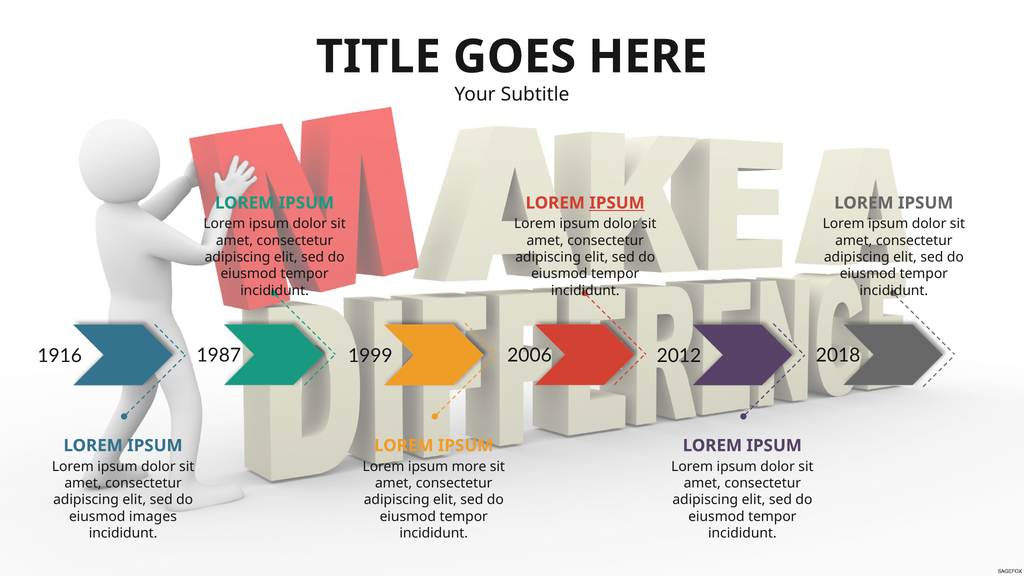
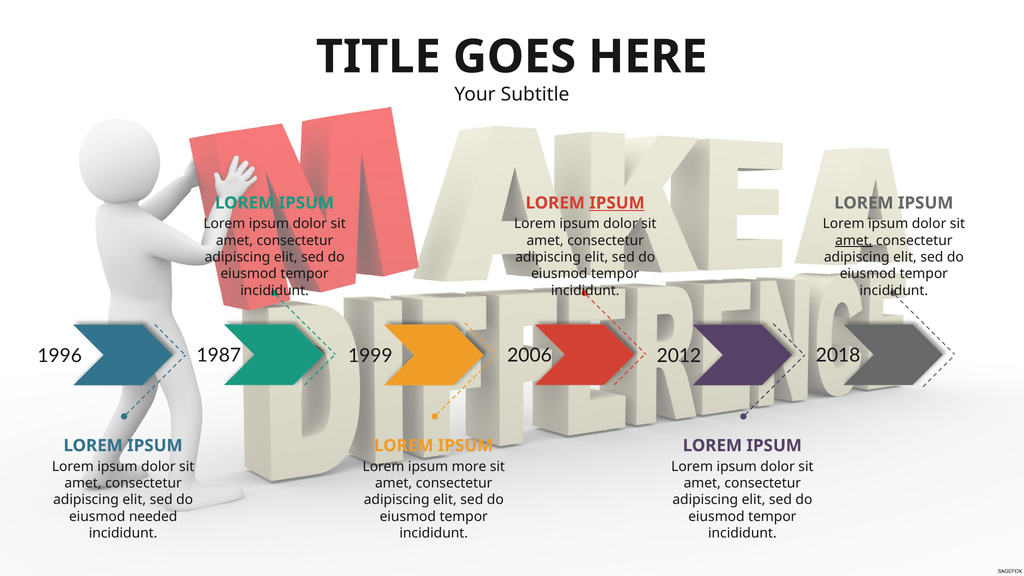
amet underline: none -> present (854, 241)
1916: 1916 -> 1996 (60, 356)
images: images -> needed (153, 517)
